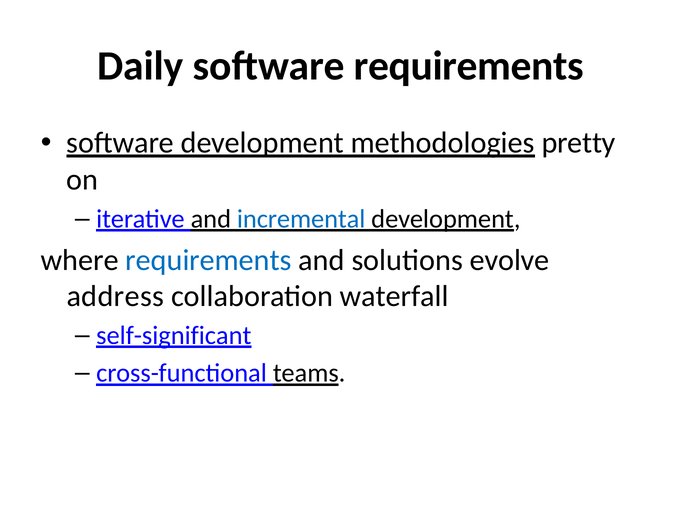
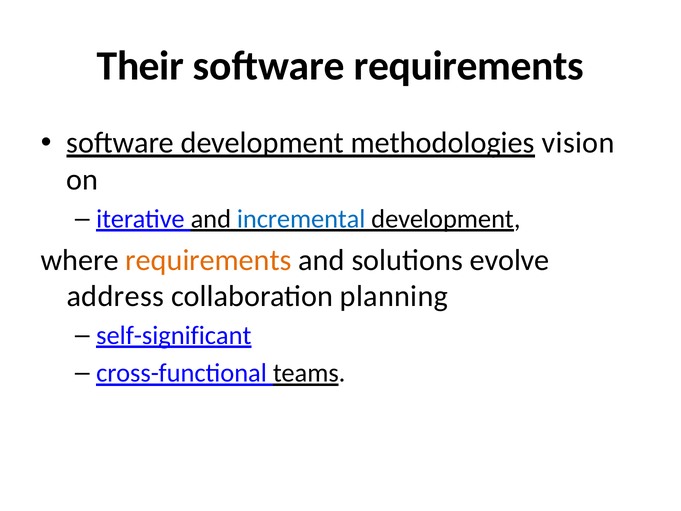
Daily: Daily -> Their (140, 66)
pretty: pretty -> vision (578, 143)
requirements colour: blue -> orange (209, 260)
waterfall: waterfall -> planning (394, 296)
